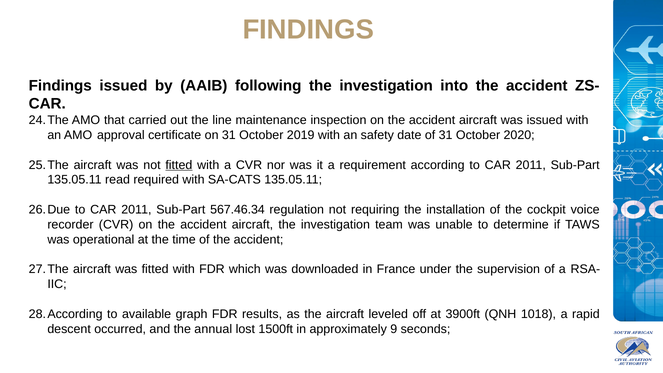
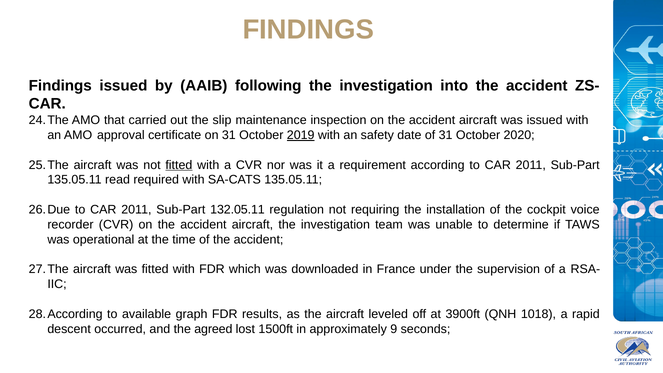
line: line -> slip (222, 120)
2019 underline: none -> present (301, 135)
567.46.34: 567.46.34 -> 132.05.11 (237, 210)
annual: annual -> agreed (213, 329)
